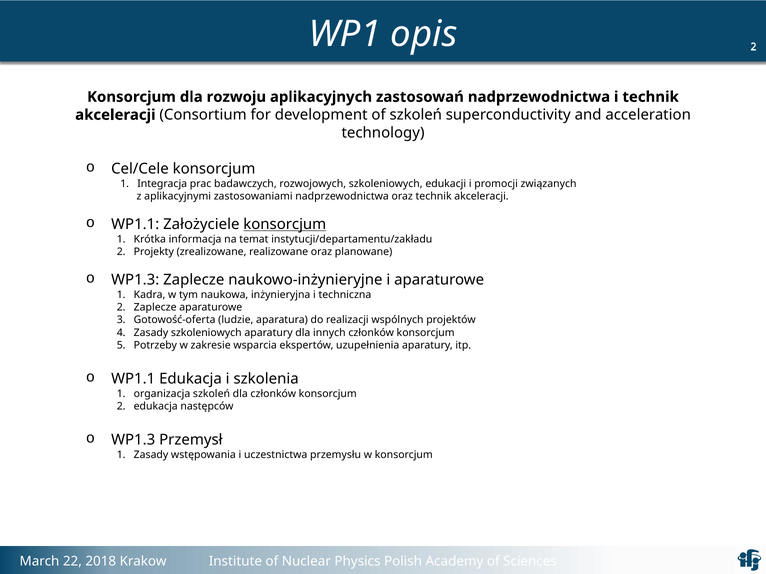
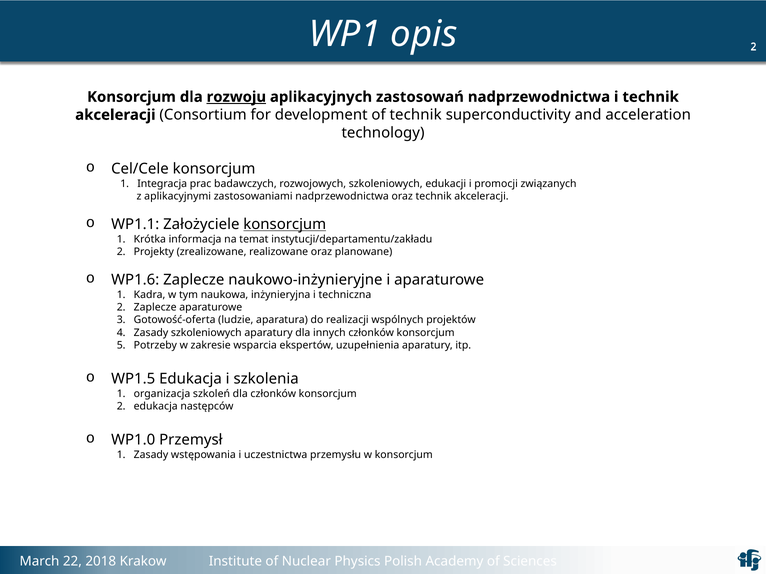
rozwoju underline: none -> present (236, 97)
of szkoleń: szkoleń -> technik (416, 115)
WP1.3: WP1.3 -> WP1.6 (135, 280)
WP1.1: WP1.1 -> WP1.5 (133, 379)
WP1.3: WP1.3 -> WP1.0 (133, 440)
